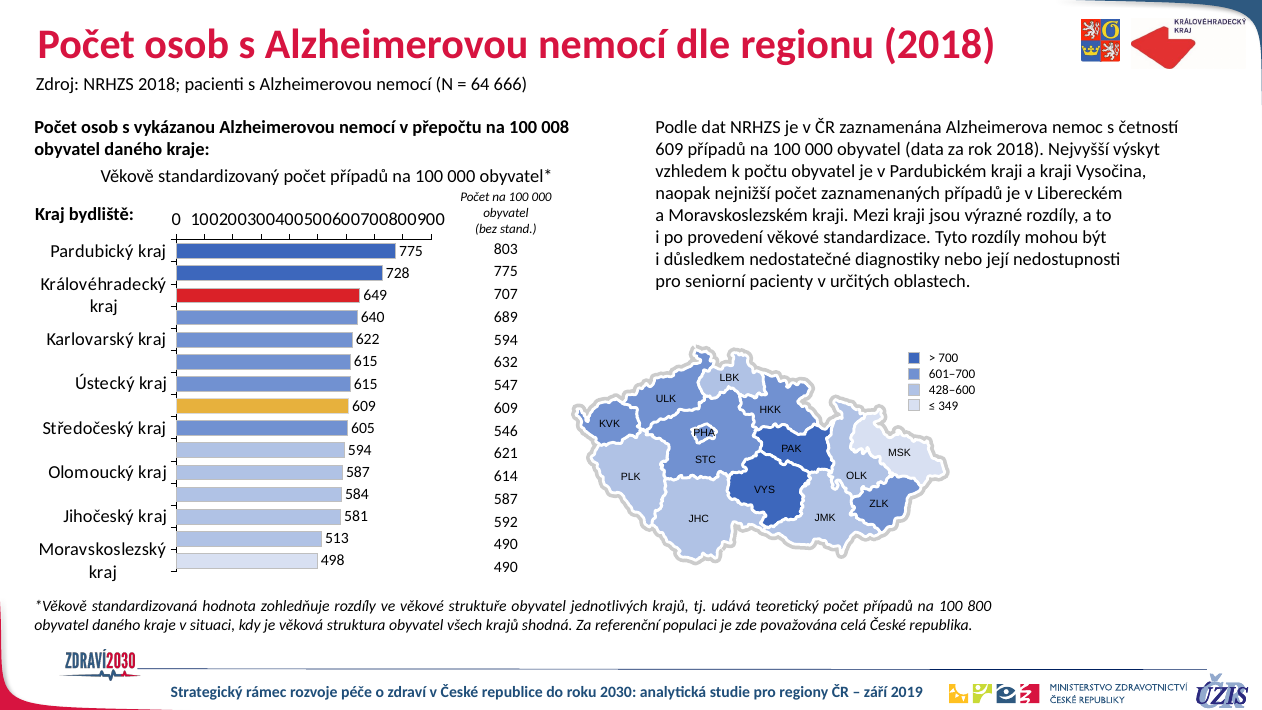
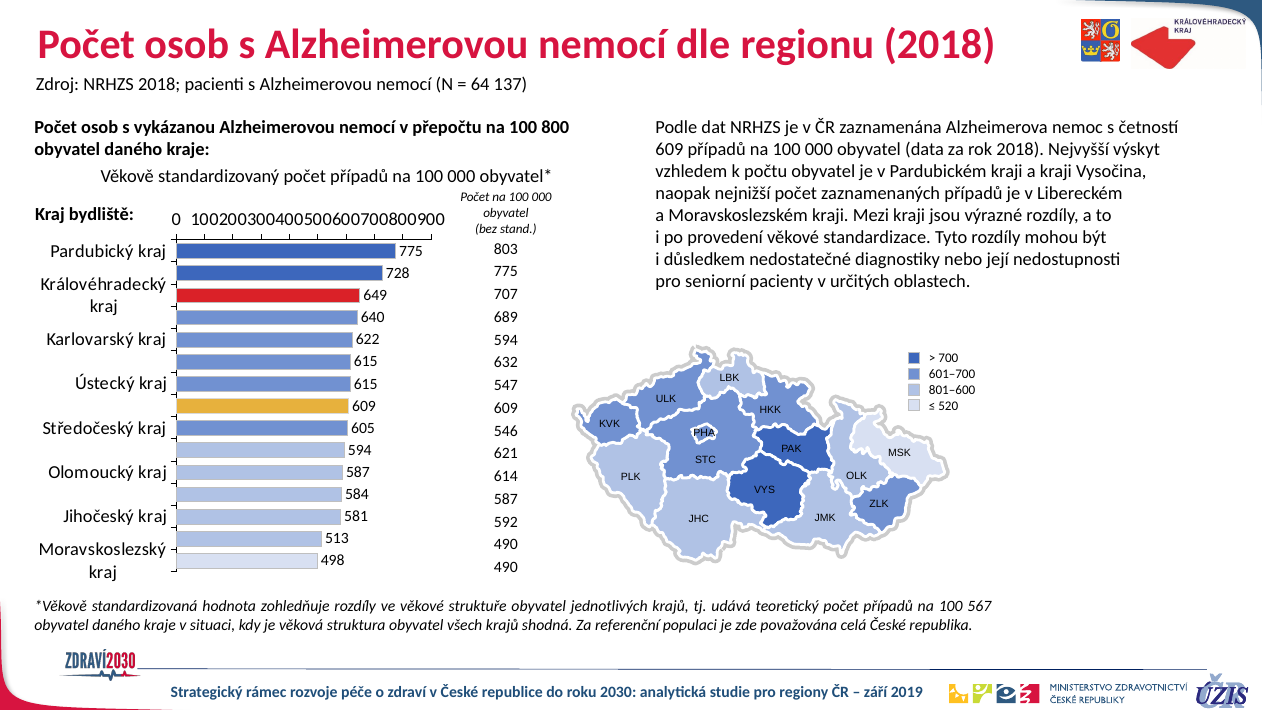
666: 666 -> 137 (510, 85)
008: 008 -> 800 (555, 127)
428–600: 428–600 -> 801–600 (952, 390)
349: 349 -> 520 (948, 406)
800: 800 -> 567 (979, 607)
